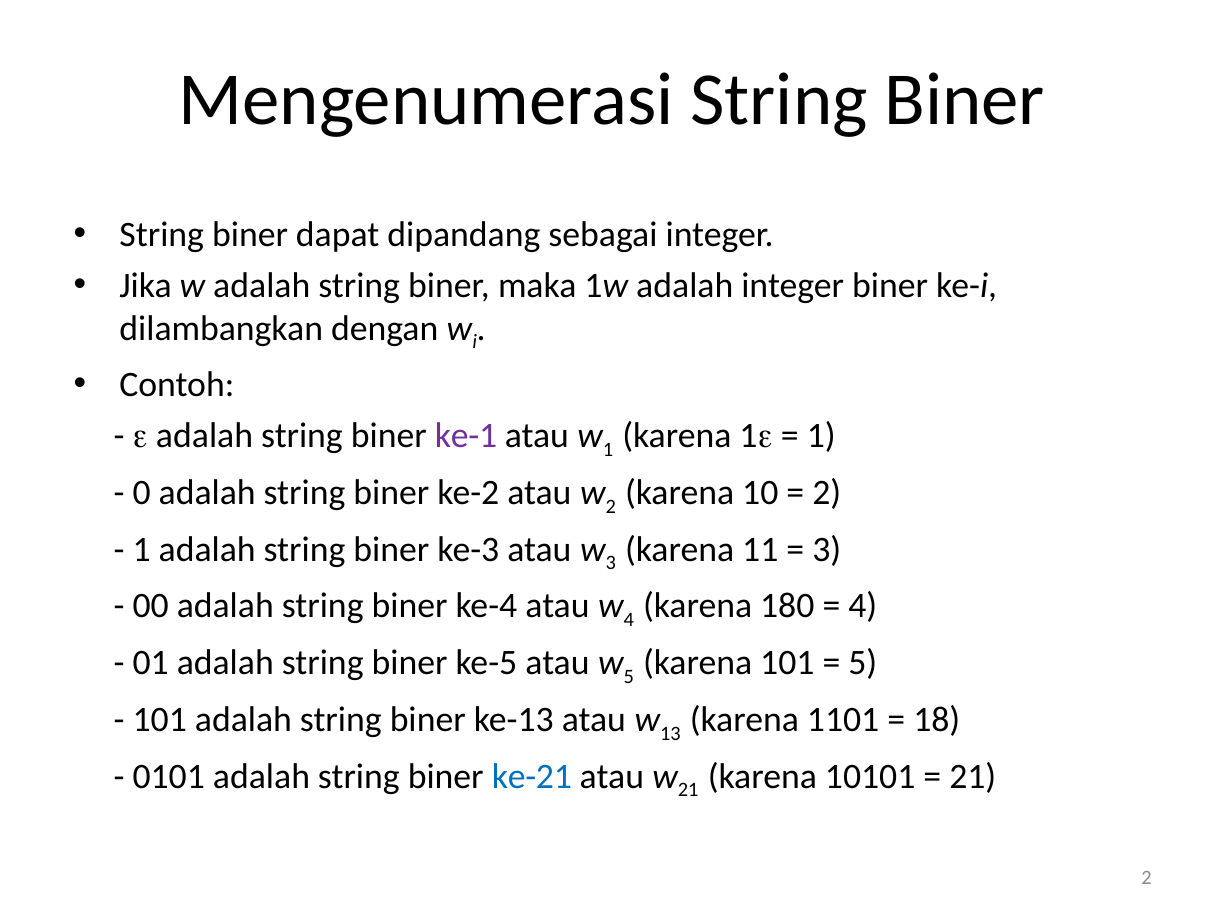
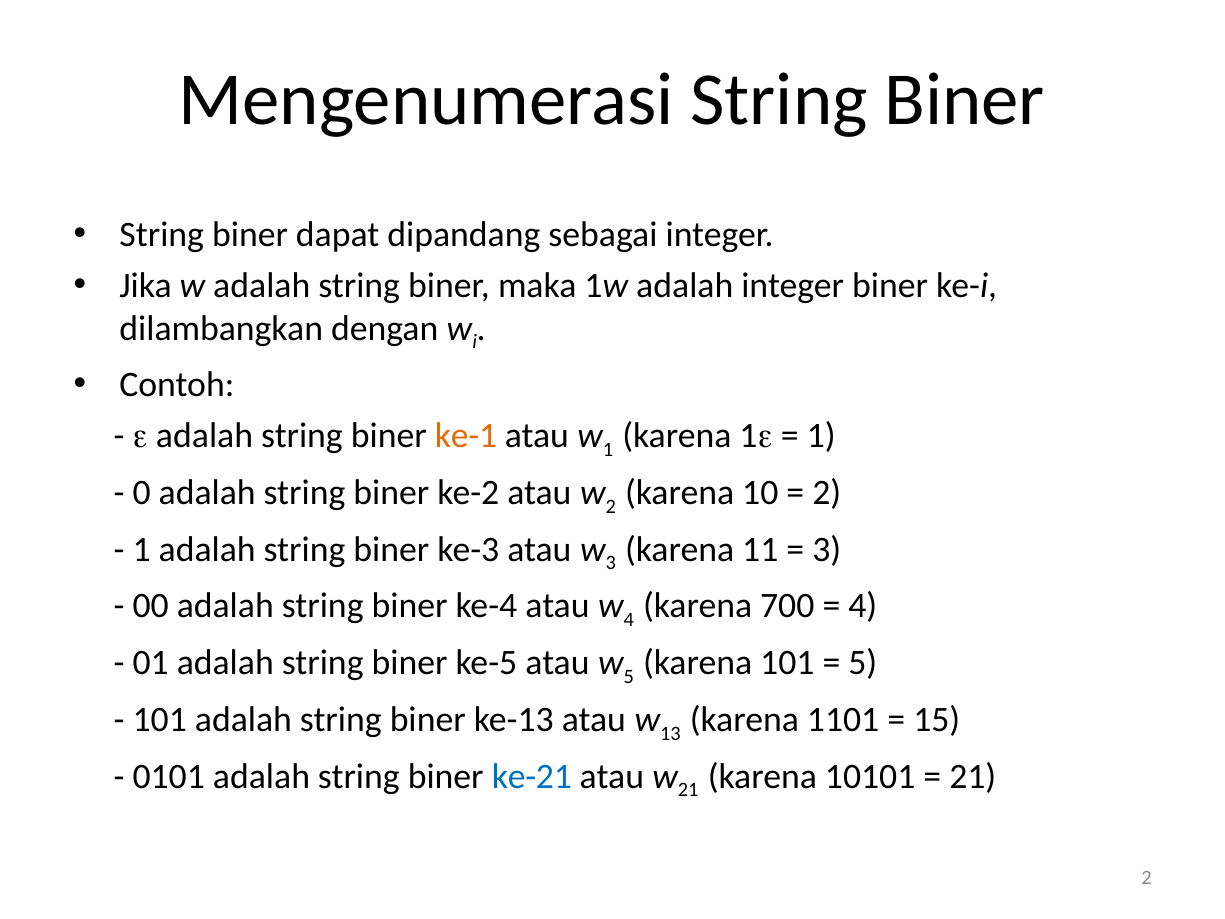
ke-1 colour: purple -> orange (466, 436)
180: 180 -> 700 (787, 606)
18: 18 -> 15 (937, 719)
